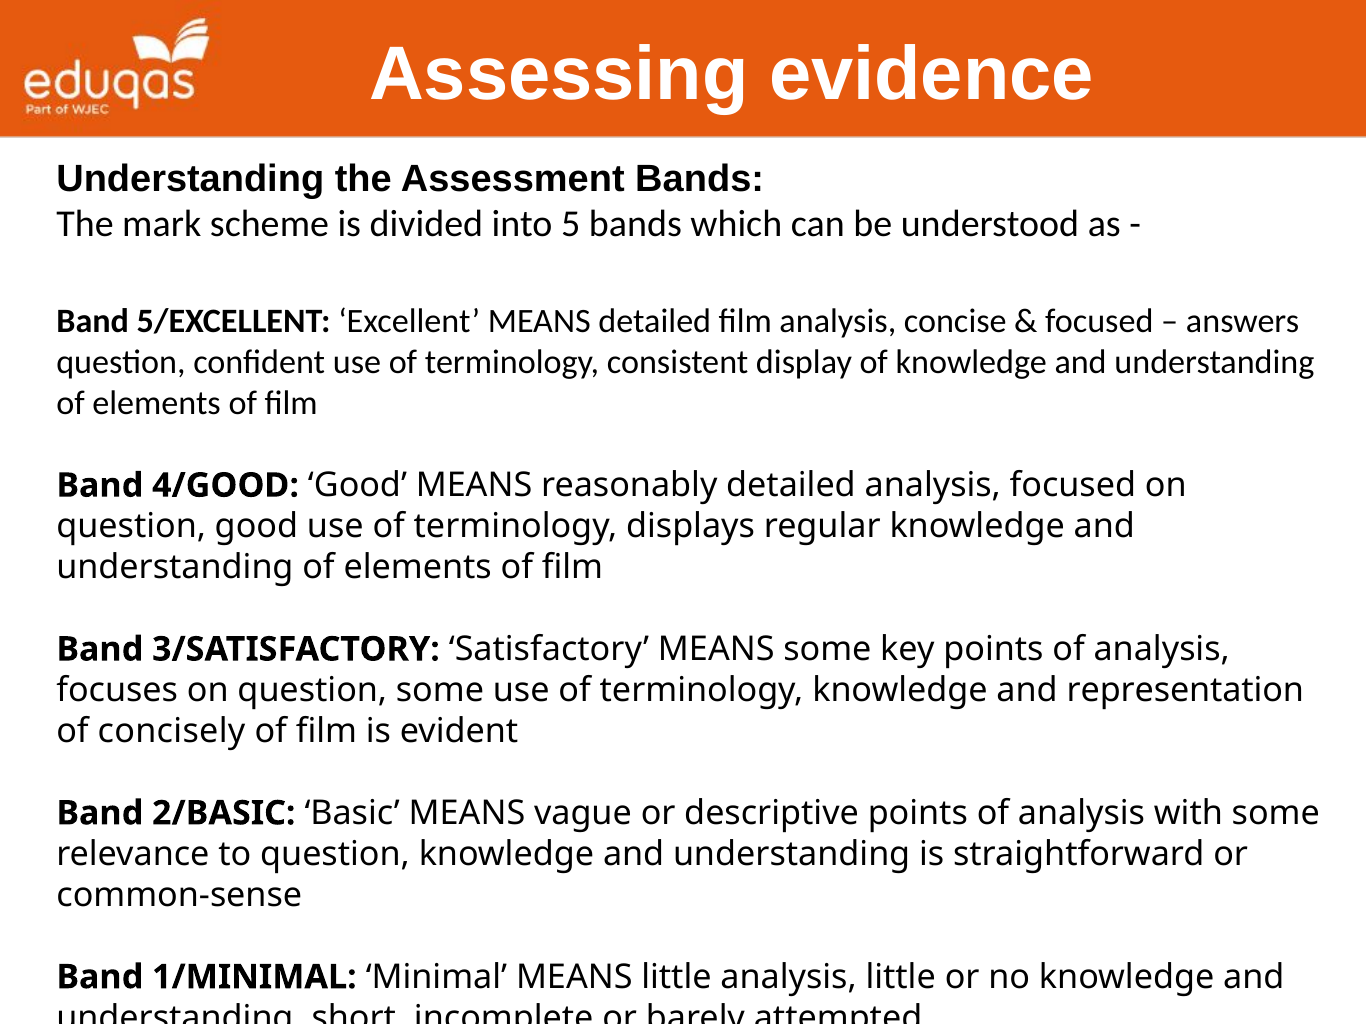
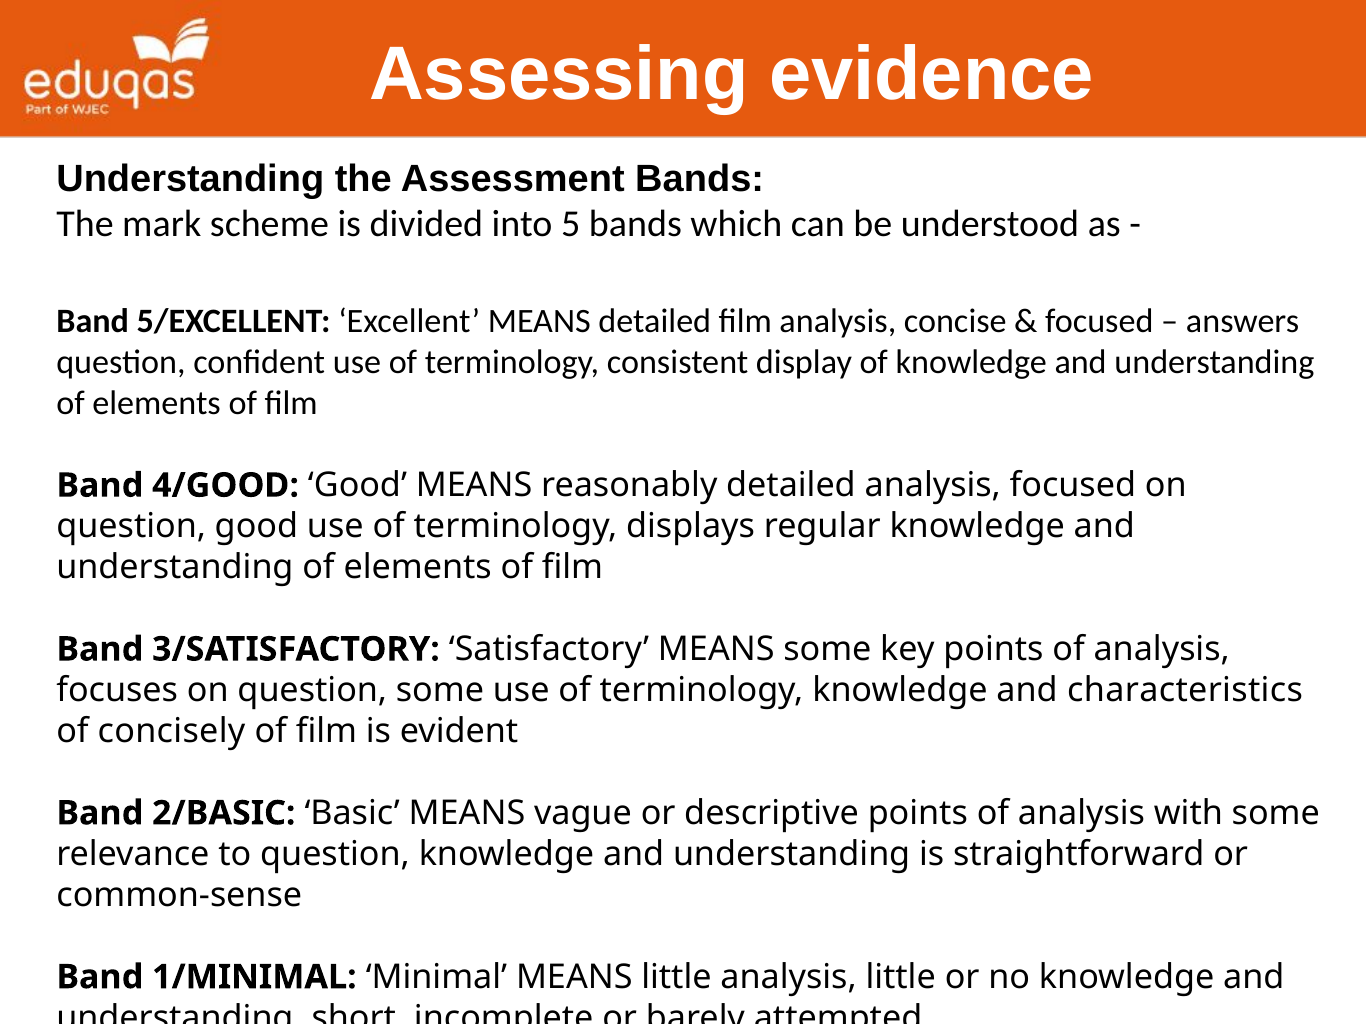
representation: representation -> characteristics (1185, 691)
